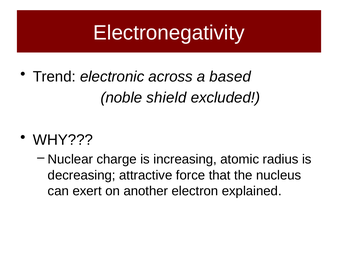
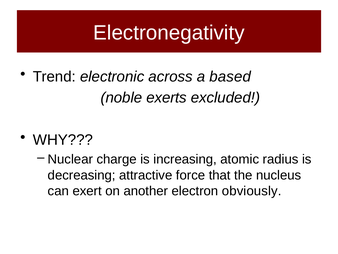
shield: shield -> exerts (167, 98)
explained: explained -> obviously (252, 191)
